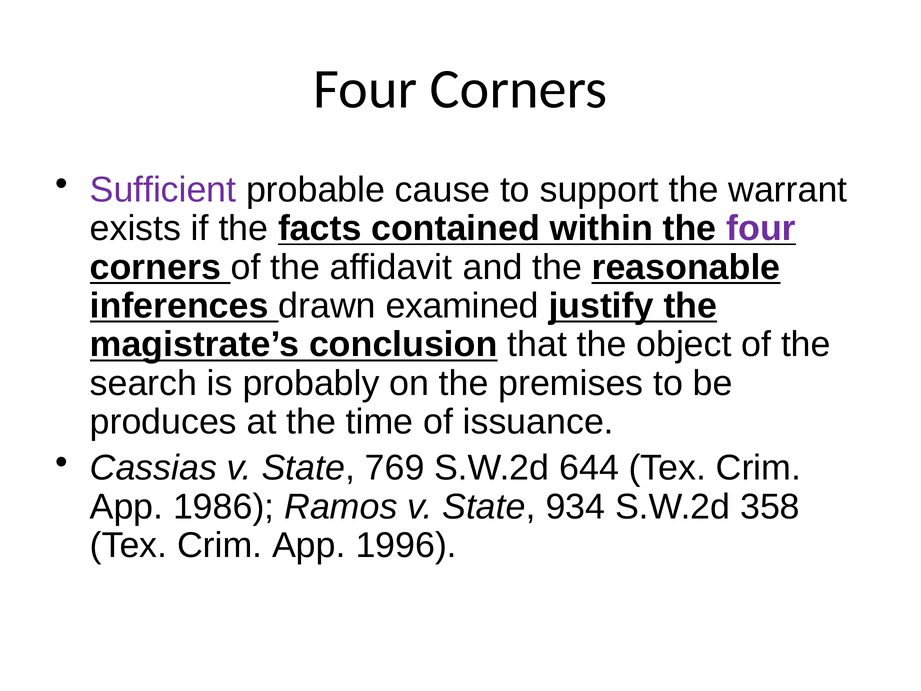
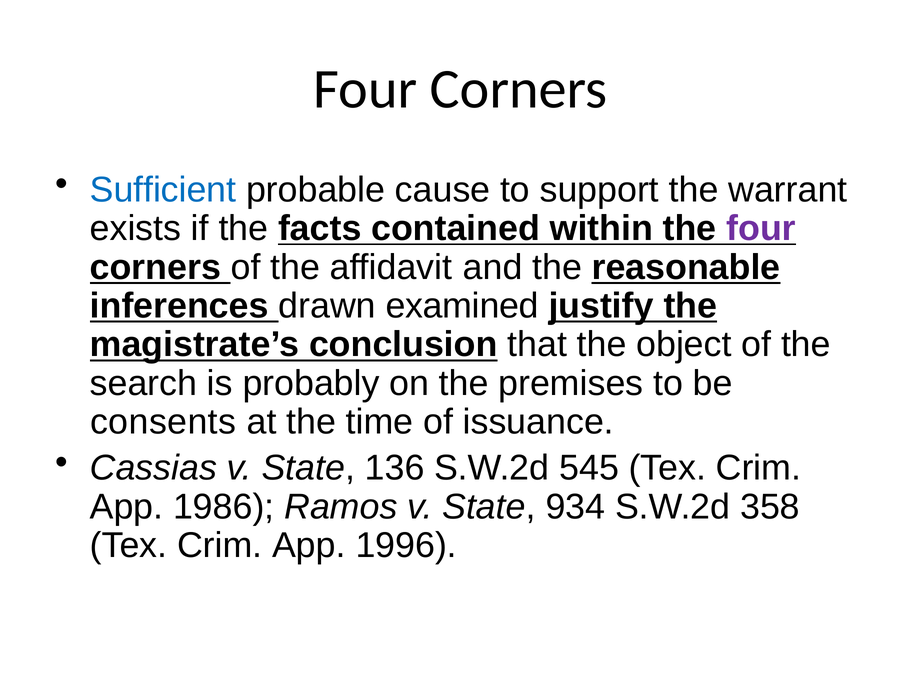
Sufficient colour: purple -> blue (163, 190)
produces: produces -> consents (163, 422)
769: 769 -> 136 (395, 468)
644: 644 -> 545 (589, 468)
